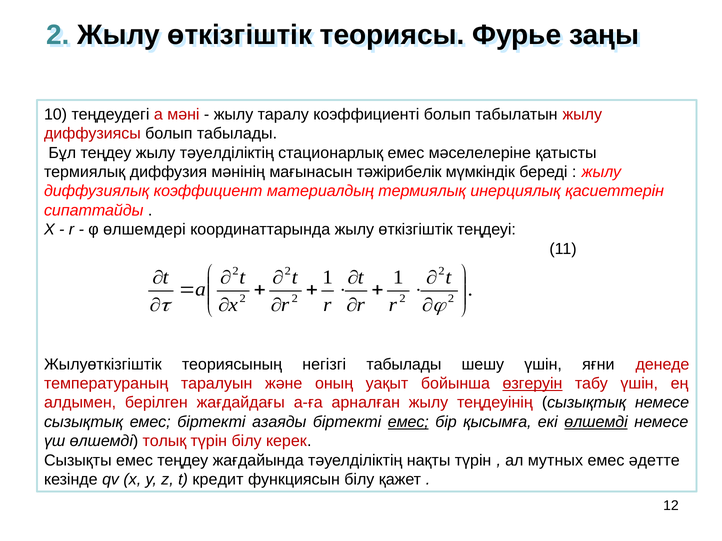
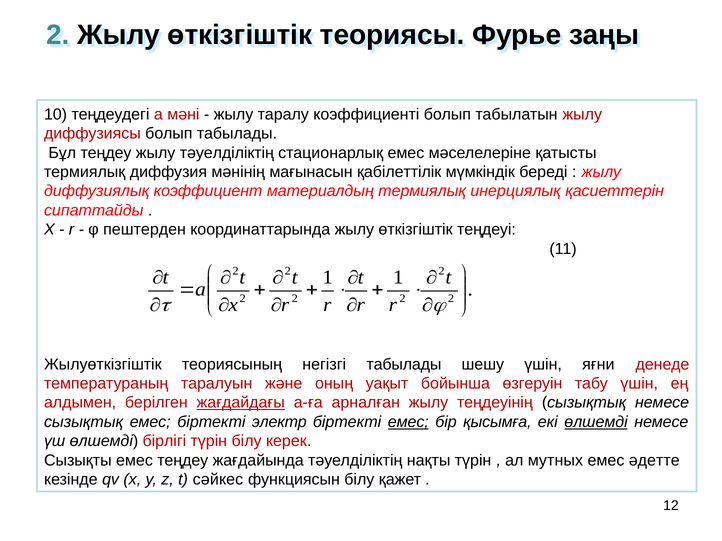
тәжірибелік: тәжірибелік -> қабілеттілік (399, 172)
өлшемдері: өлшемдері -> пештерден (145, 230)
өзгеруін underline: present -> none (532, 384)
жағдайдағы underline: none -> present (241, 403)
азаяды: азаяды -> электр (279, 422)
толық: толық -> бірлігі (164, 442)
кредит: кредит -> сәйкес (218, 480)
